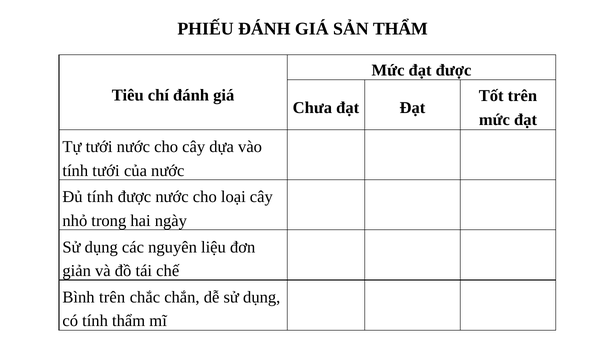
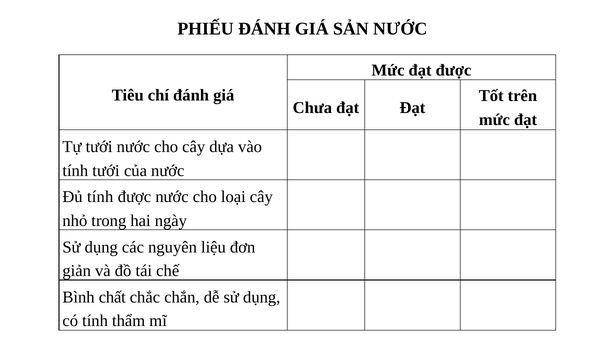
SẢN THẨM: THẨM -> NƯỚC (400, 29)
Bình trên: trên -> chất (112, 297)
